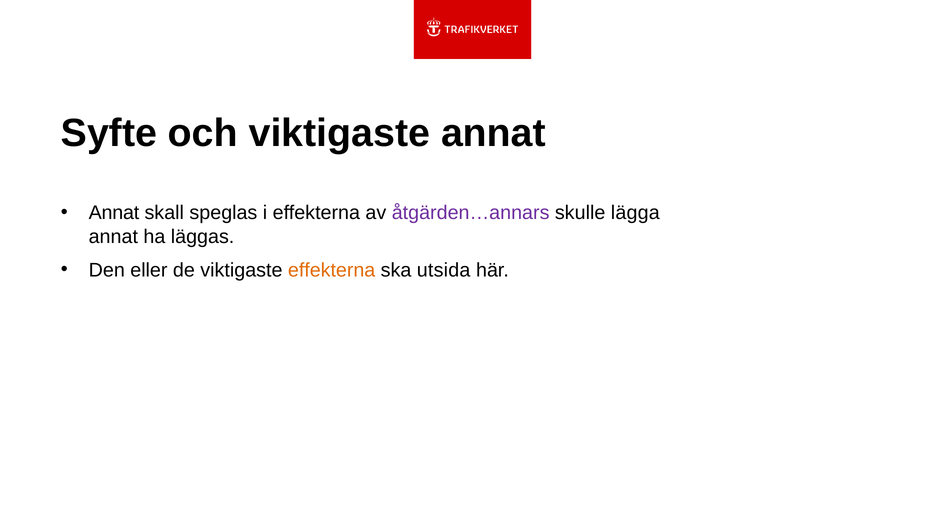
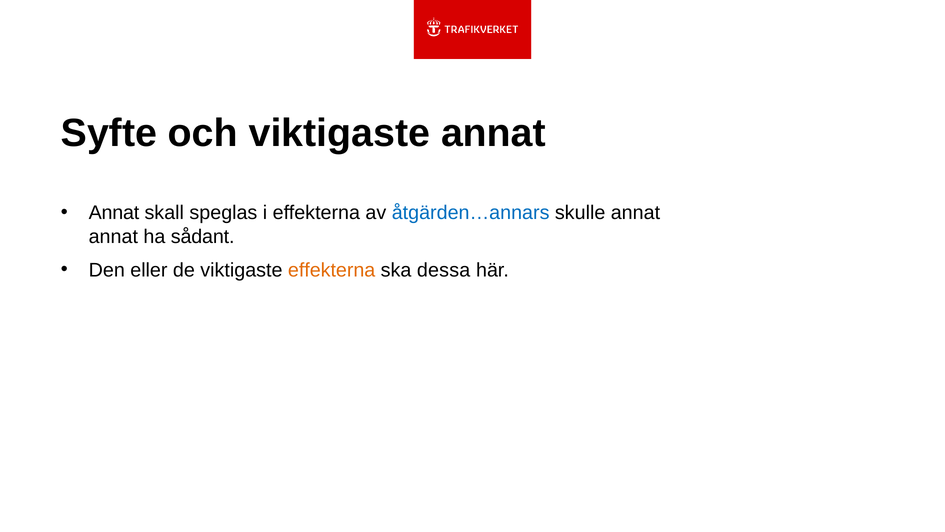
åtgärden…annars colour: purple -> blue (471, 213)
skulle lägga: lägga -> annat (635, 213)
läggas: läggas -> sådant (203, 236)
utsida: utsida -> dessa (444, 270)
